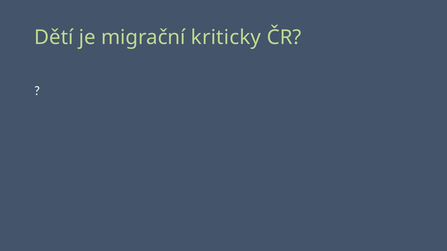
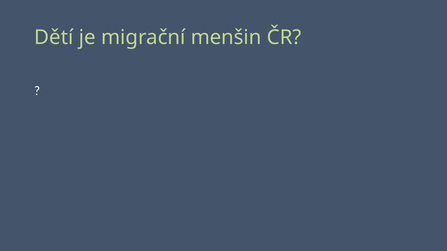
kriticky: kriticky -> menšin (226, 38)
